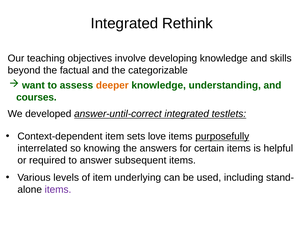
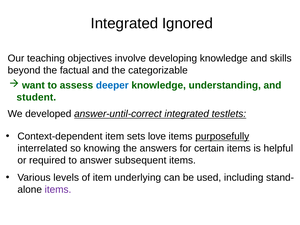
Rethink: Rethink -> Ignored (187, 23)
deeper colour: orange -> blue (112, 85)
courses: courses -> student (36, 97)
